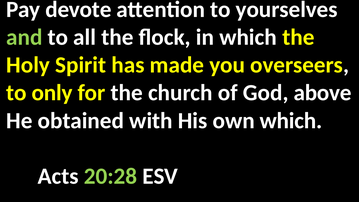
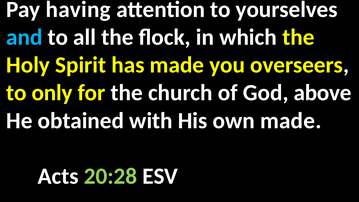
devote: devote -> having (78, 9)
and colour: light green -> light blue (24, 37)
own which: which -> made (291, 121)
